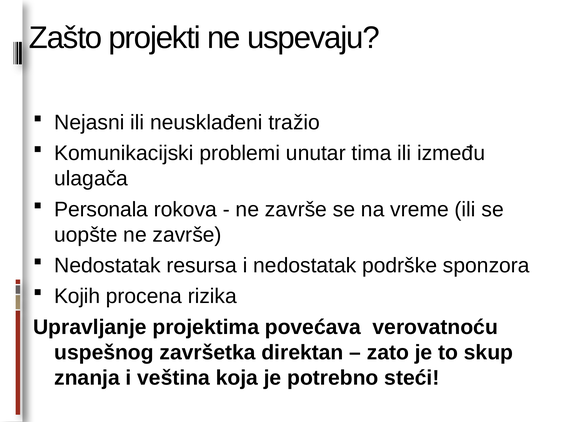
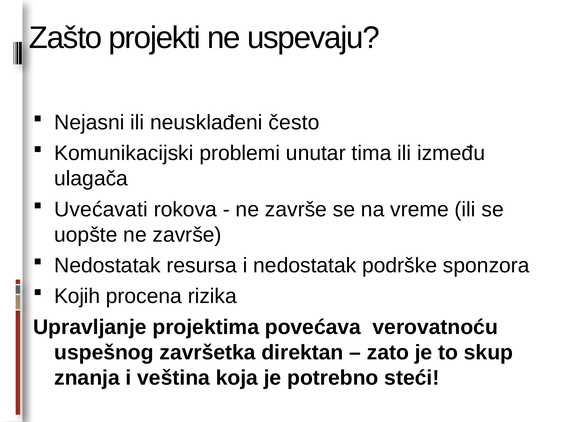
tražio: tražio -> često (294, 122)
Personala: Personala -> Uvećavati (101, 209)
